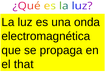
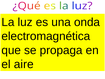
that: that -> aire (24, 64)
